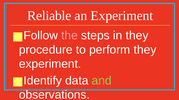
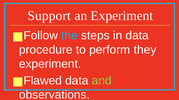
Reliable: Reliable -> Support (49, 16)
the colour: pink -> light blue (70, 36)
in they: they -> data (137, 36)
Identify: Identify -> Flawed (43, 81)
